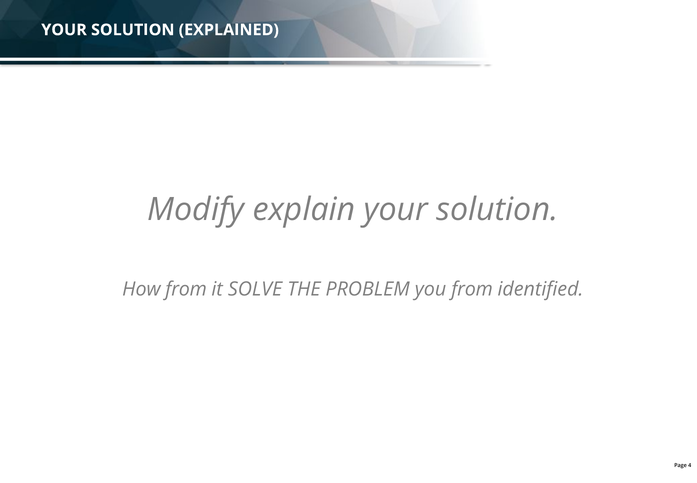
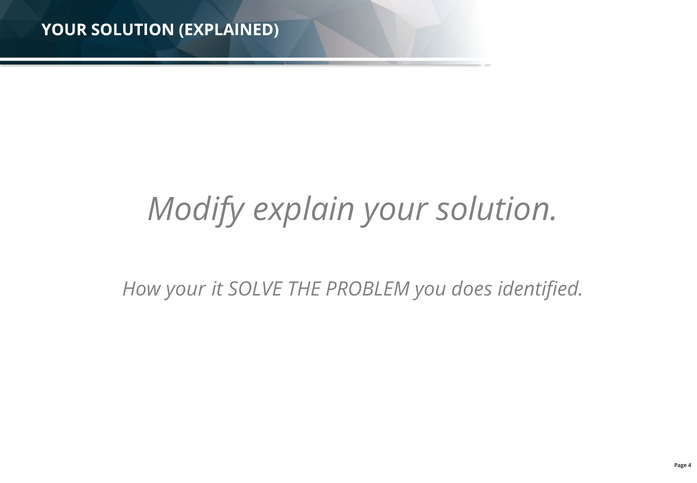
How from: from -> your (186, 289)
you from: from -> does (472, 289)
